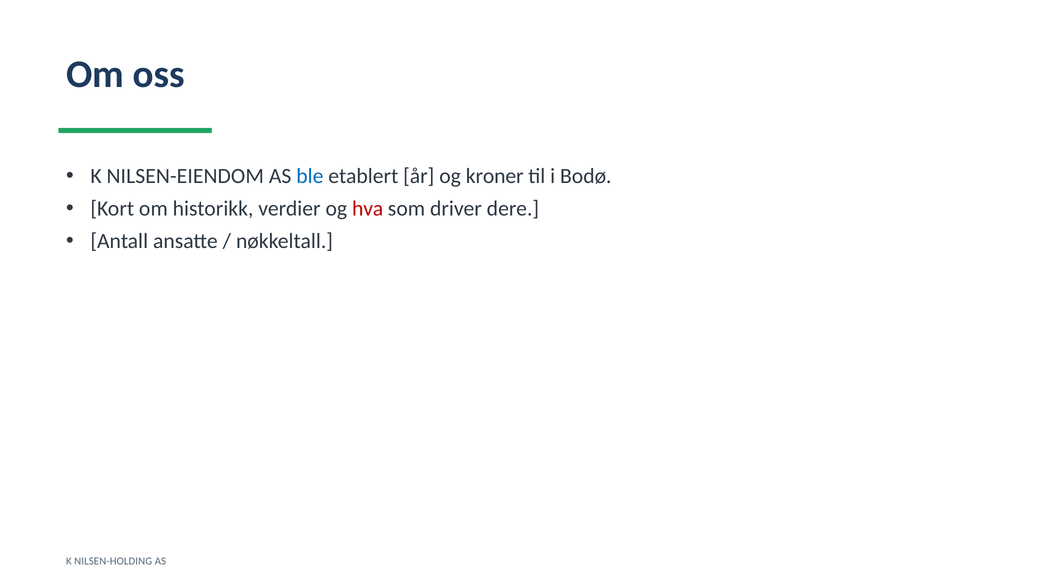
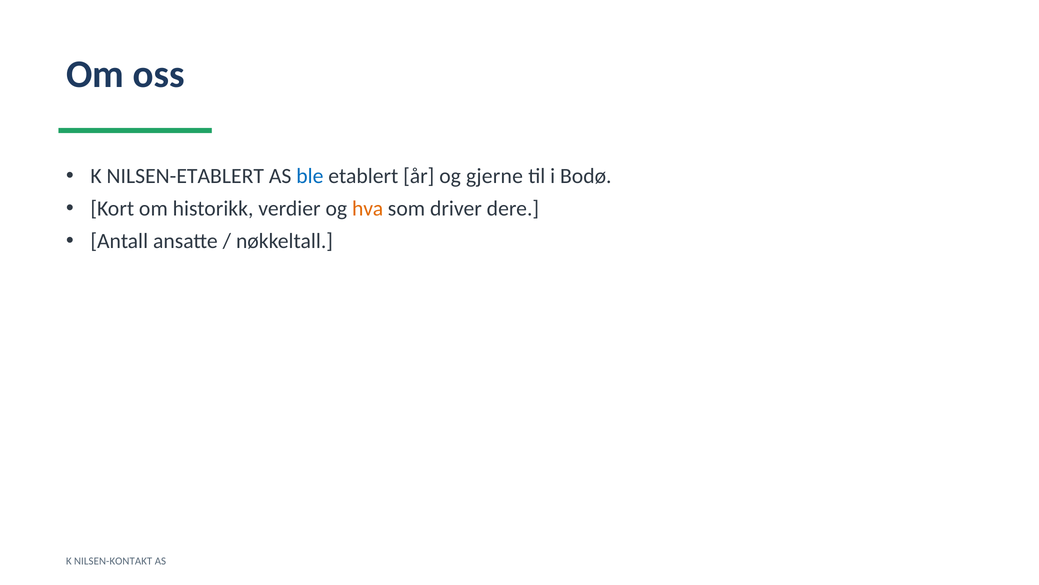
NILSEN-EIENDOM: NILSEN-EIENDOM -> NILSEN-ETABLERT (185, 176)
kroner: kroner -> gjerne (495, 176)
hva colour: red -> orange (368, 208)
NILSEN-HOLDING: NILSEN-HOLDING -> NILSEN-KONTAKT (113, 561)
